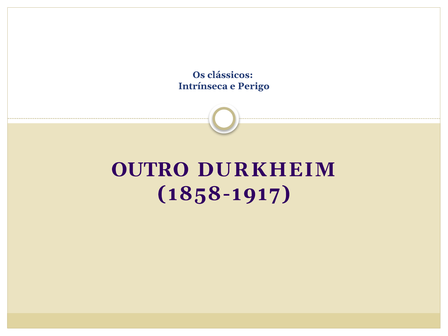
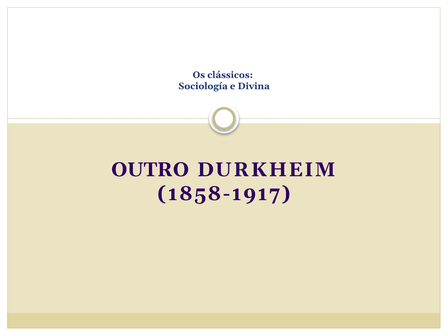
Intrínseca: Intrínseca -> Sociología (203, 86)
Perigo: Perigo -> Divina (254, 86)
